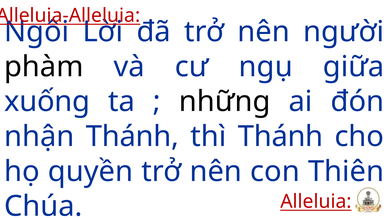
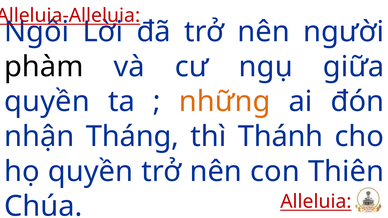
xuống: xuống -> quyền (47, 102)
những colour: black -> orange (225, 102)
nhận Thánh: Thánh -> Tháng (132, 137)
